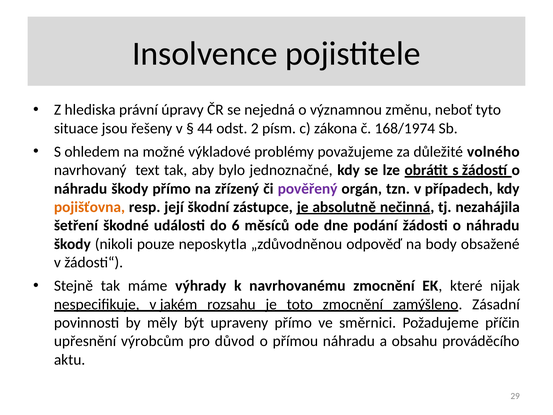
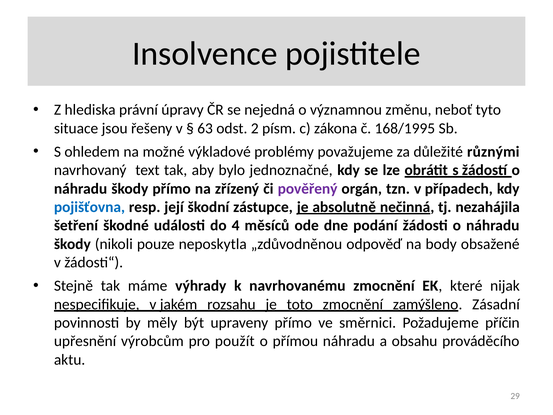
44: 44 -> 63 (205, 128)
168/1974: 168/1974 -> 168/1995 (405, 128)
volného: volného -> různými (493, 152)
pojišťovna colour: orange -> blue (89, 207)
6: 6 -> 4 (236, 225)
důvod: důvod -> použít (235, 341)
